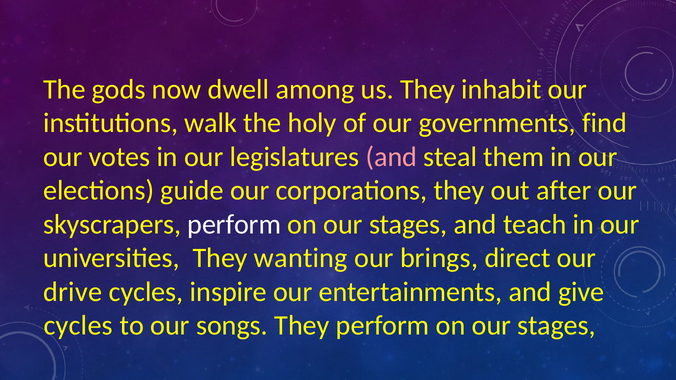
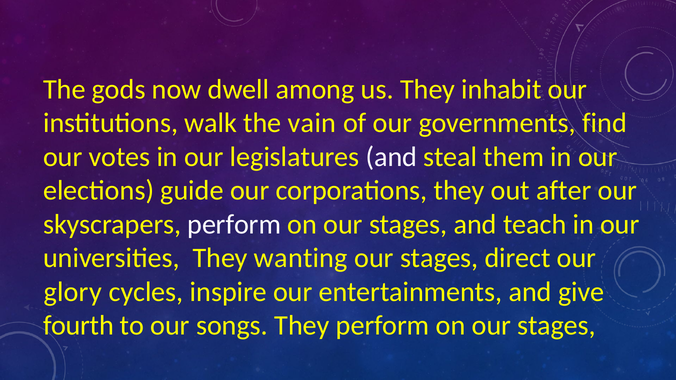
holy: holy -> vain (312, 123)
and colour: pink -> white (391, 157)
brings: brings -> stages (439, 258)
drive: drive -> glory (73, 292)
cycles: cycles -> fourth (78, 326)
